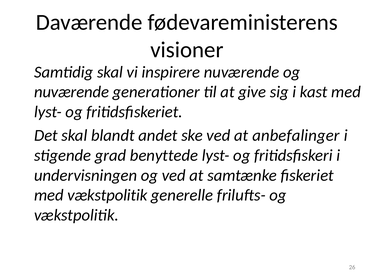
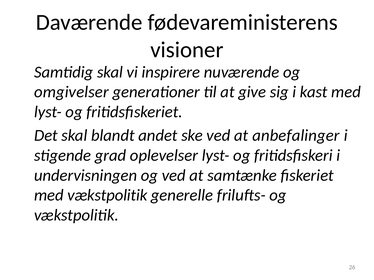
nuværende: nuværende -> omgivelser (71, 92)
benyttede: benyttede -> oplevelser (164, 156)
